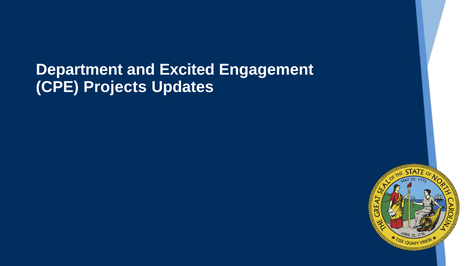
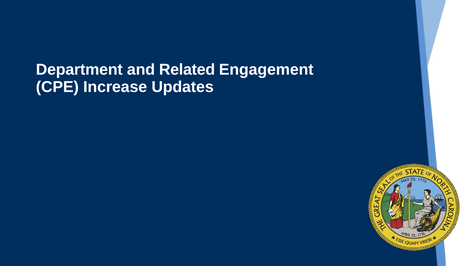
Excited: Excited -> Related (187, 70)
Projects: Projects -> Increase (115, 87)
